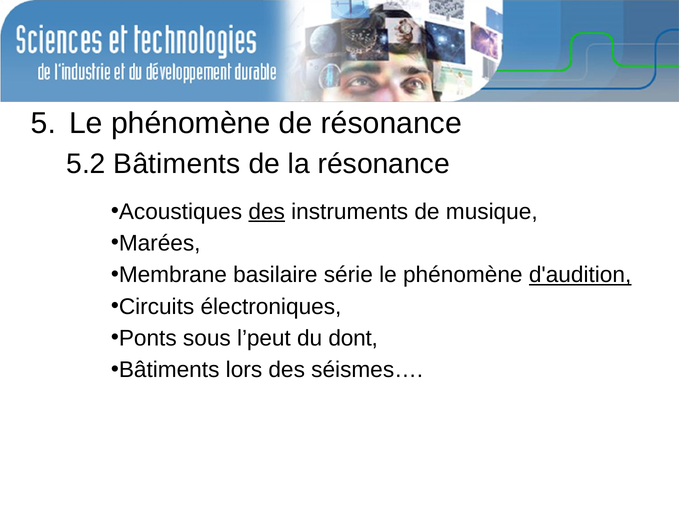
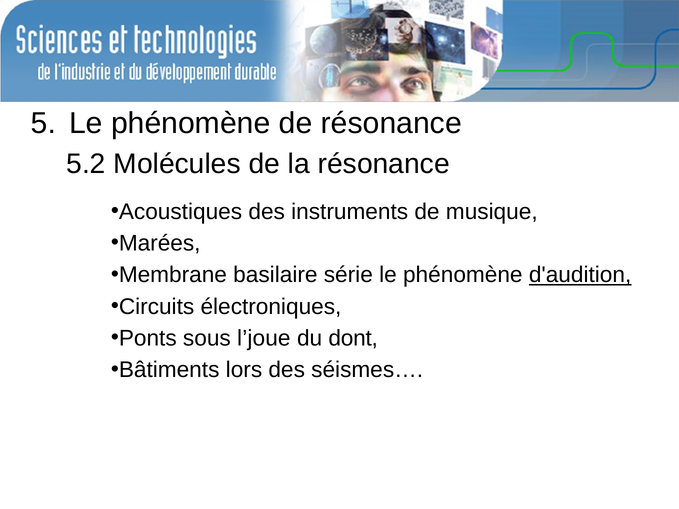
5.2 Bâtiments: Bâtiments -> Molécules (177, 164)
des underline: present -> none (267, 212)
l’peut: l’peut -> l’joue (264, 338)
